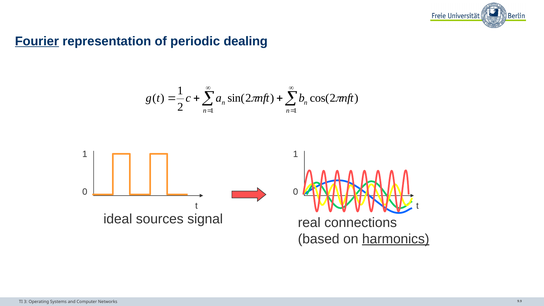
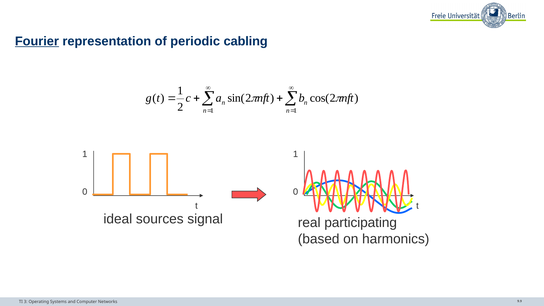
dealing: dealing -> cabling (246, 41)
connections: connections -> participating (361, 223)
harmonics underline: present -> none (396, 239)
